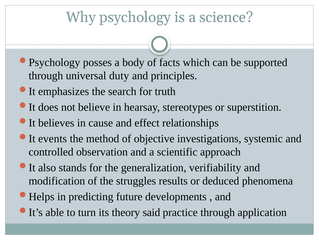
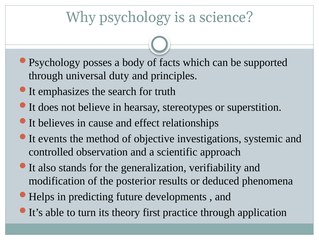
struggles: struggles -> posterior (136, 180)
said: said -> first (151, 212)
